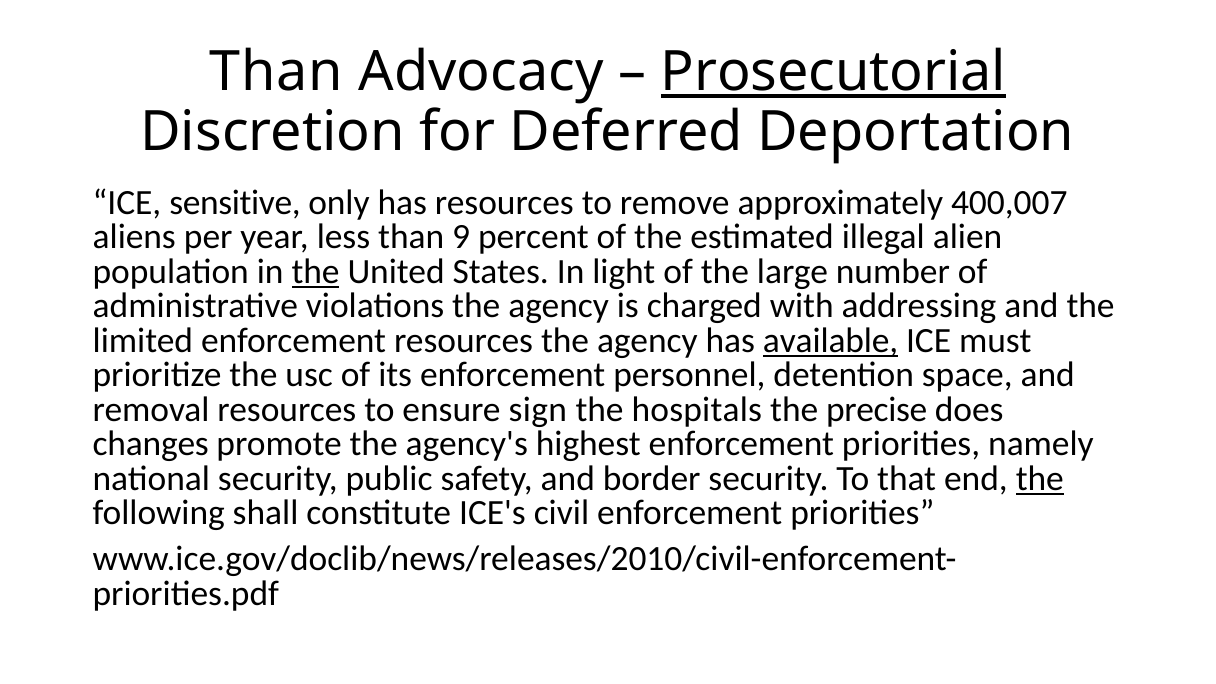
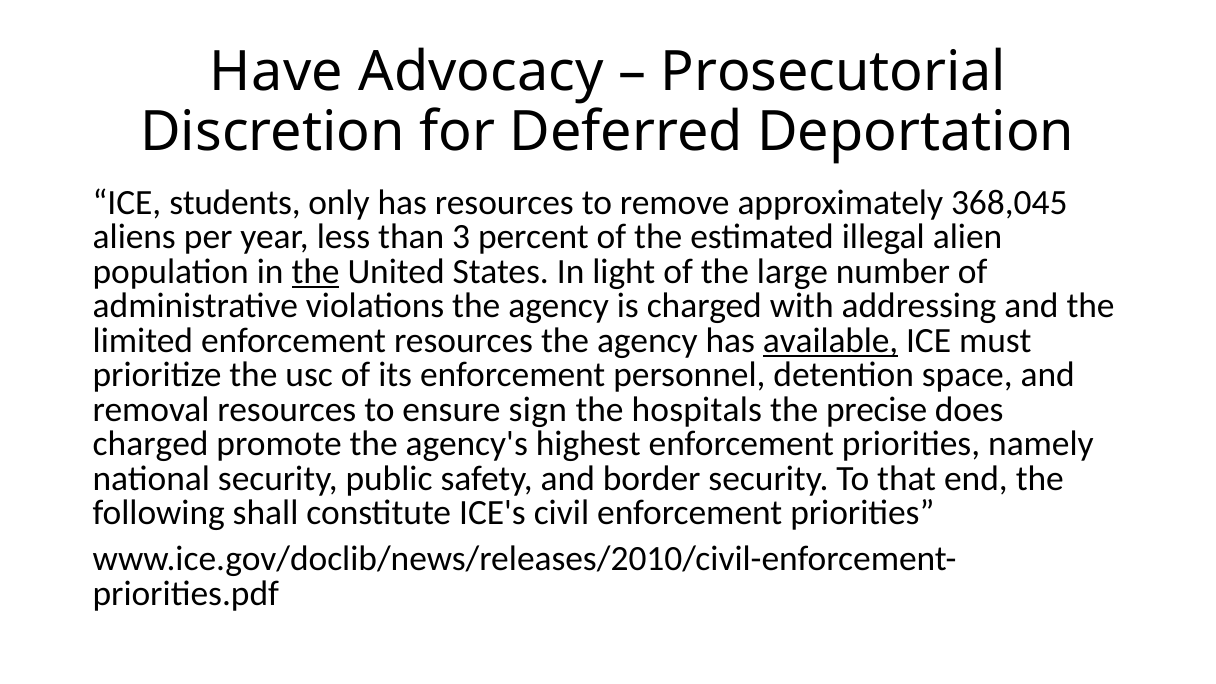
Than: Than -> Have (276, 72)
Prosecutorial underline: present -> none (833, 72)
sensitive: sensitive -> students (235, 203)
400,007: 400,007 -> 368,045 (1009, 203)
9: 9 -> 3 (461, 237)
changes: changes -> charged (151, 444)
the underline: present -> none (1040, 479)
